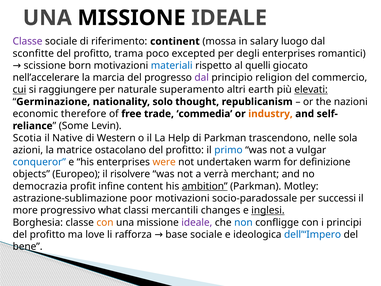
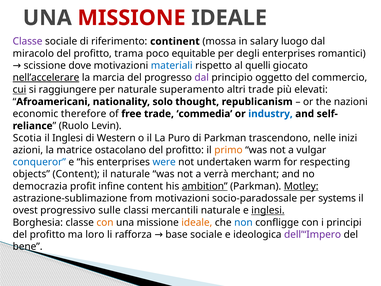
MISSIONE colour: black -> red (132, 18)
sconfitte: sconfitte -> miracolo (33, 53)
excepted: excepted -> equitable (193, 53)
born: born -> dove (80, 65)
nell’accelerare underline: none -> present (46, 78)
religion: religion -> oggetto (274, 78)
altri earth: earth -> trade (261, 90)
elevati underline: present -> none (311, 90)
Germinazione: Germinazione -> Afroamericani (53, 102)
industry colour: orange -> blue (270, 114)
Some: Some -> Ruolo (74, 126)
il Native: Native -> Inglesi (68, 138)
Help: Help -> Puro (179, 138)
sola: sola -> inizi (348, 138)
primo colour: blue -> orange (228, 150)
were colour: orange -> blue (164, 162)
definizione: definizione -> respecting (325, 162)
objects Europeo: Europeo -> Content (76, 174)
il risolvere: risolvere -> naturale (130, 174)
Motley underline: none -> present (301, 186)
poor: poor -> from (141, 198)
successi: successi -> systems (337, 198)
more: more -> ovest (25, 210)
what: what -> sulle (109, 210)
mercantili changes: changes -> naturale (221, 210)
ideale colour: purple -> orange (197, 222)
love: love -> loro (95, 234)
dell’“Impero colour: blue -> purple (313, 234)
